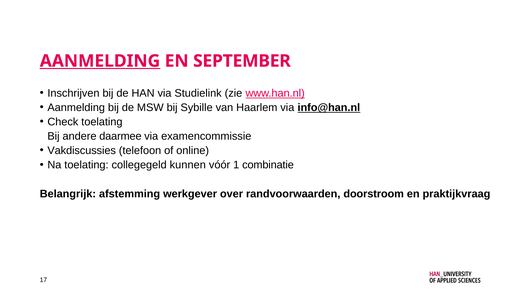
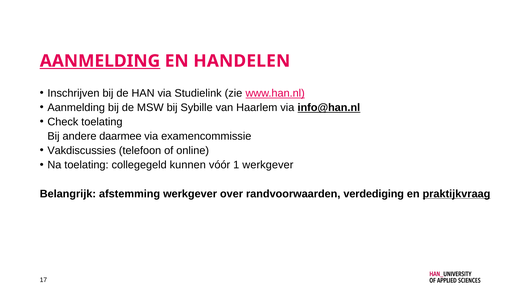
SEPTEMBER: SEPTEMBER -> HANDELEN (242, 61)
1 combinatie: combinatie -> werkgever (268, 165)
doorstroom: doorstroom -> verdediging (374, 194)
praktijkvraag underline: none -> present (456, 194)
